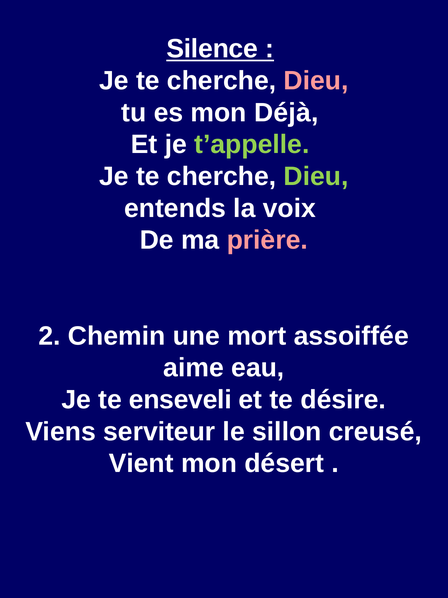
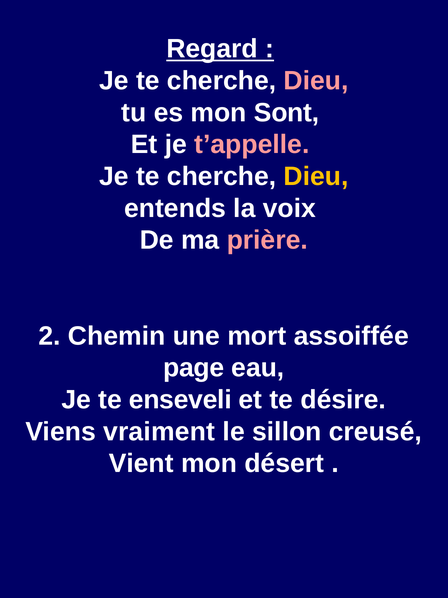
Silence: Silence -> Regard (212, 49)
Déjà: Déjà -> Sont (287, 112)
t’appelle colour: light green -> pink (252, 144)
Dieu colour: light green -> yellow (316, 176)
aime: aime -> page (194, 367)
serviteur: serviteur -> vraiment (159, 431)
